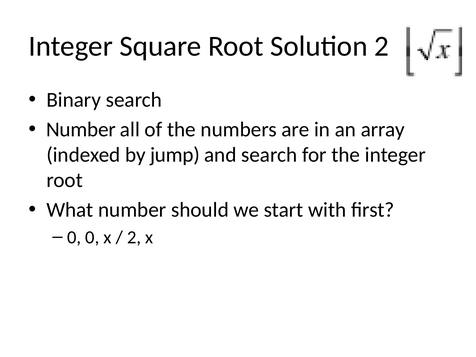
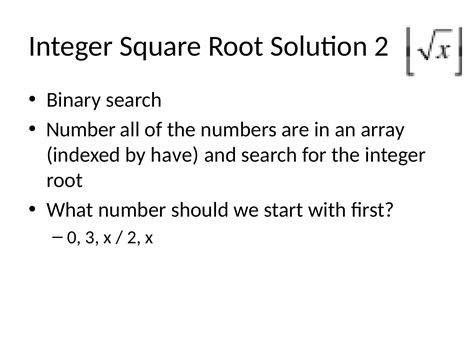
jump: jump -> have (175, 155)
0 0: 0 -> 3 (92, 237)
